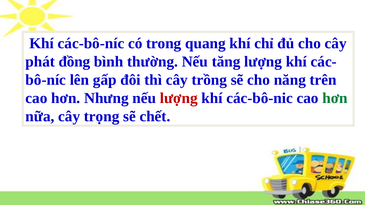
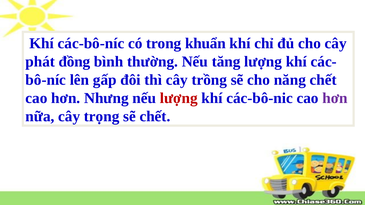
quang: quang -> khuẩn (205, 43)
năng trên: trên -> chết (323, 80)
hơn colour: green -> purple (335, 98)
